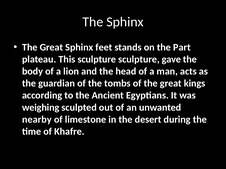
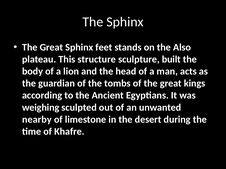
Part: Part -> Also (182, 47)
This sculpture: sculpture -> structure (97, 59)
gave: gave -> built (171, 59)
